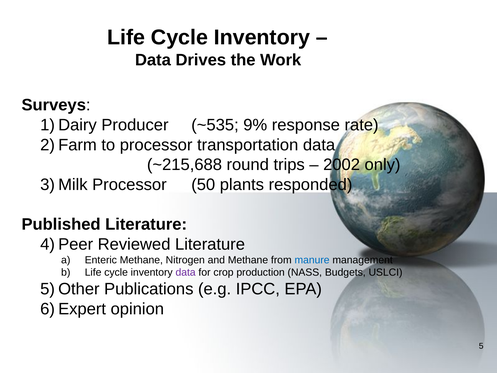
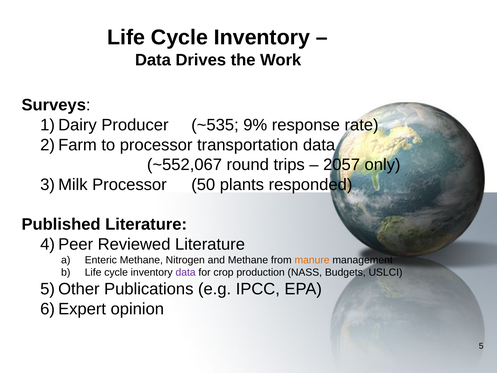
~215,688: ~215,688 -> ~552,067 (184, 165)
2002: 2002 -> 2057 (342, 165)
manure colour: blue -> orange (312, 260)
